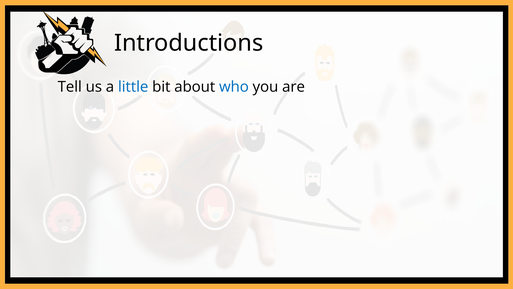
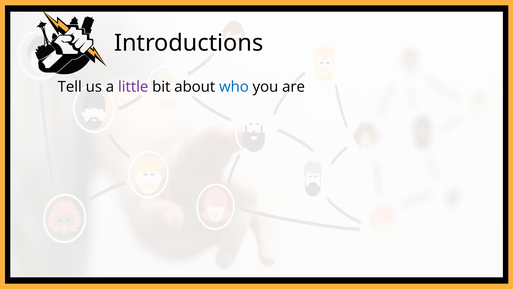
little colour: blue -> purple (133, 87)
